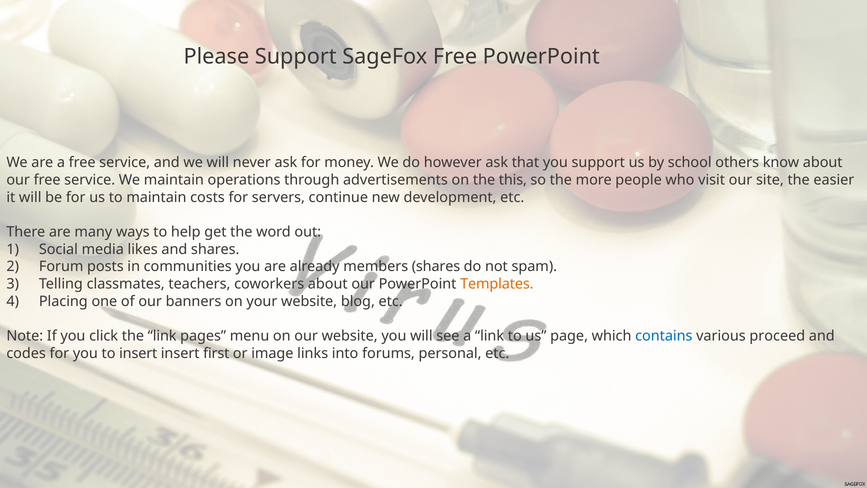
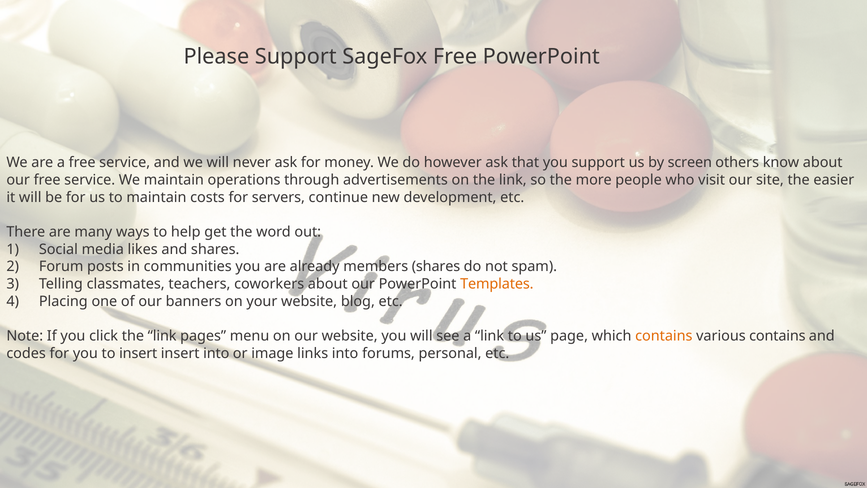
school: school -> screen (690, 163)
on the this: this -> link (513, 180)
contains colour: blue -> orange (664, 336)
various proceed: proceed -> contains (777, 336)
insert first: first -> into (216, 353)
